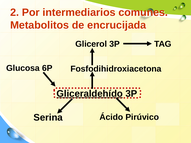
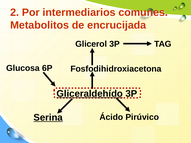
Serina underline: none -> present (48, 118)
